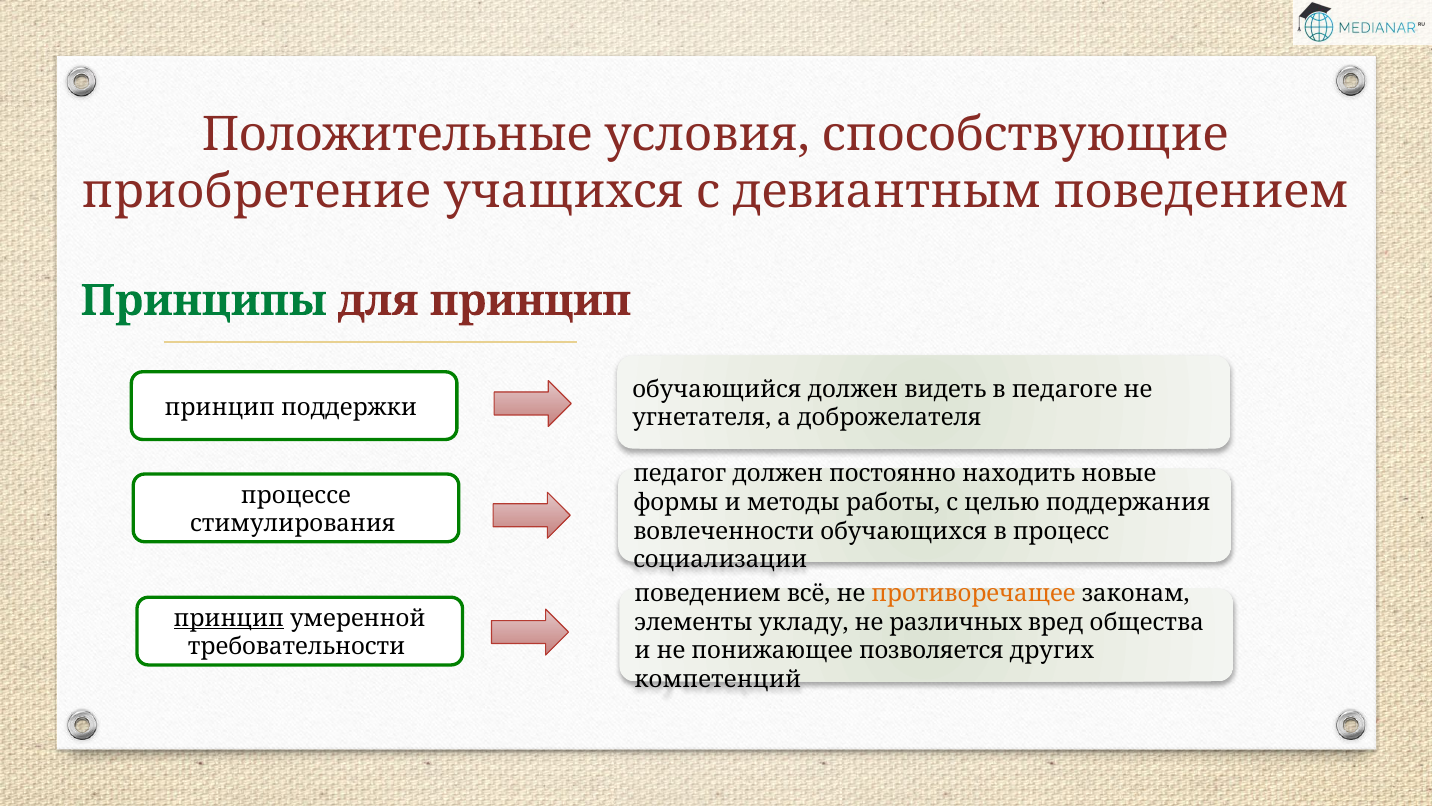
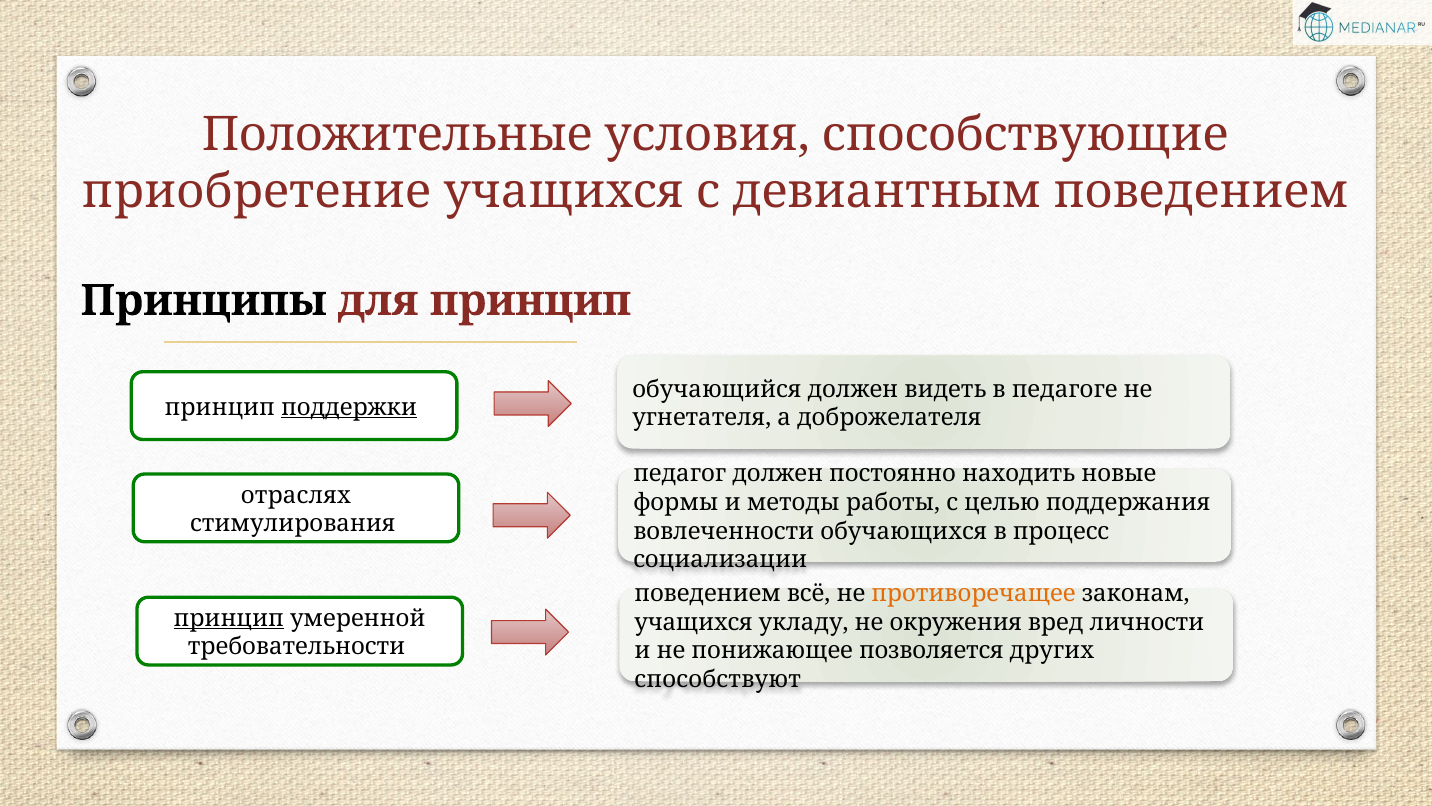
Принципы colour: green -> black (204, 300)
поддержки underline: none -> present (349, 407)
процессе: процессе -> отраслях (296, 495)
элементы: элементы -> учащихся (694, 622)
различных: различных -> окружения (956, 622)
общества: общества -> личности (1147, 622)
компетенций: компетенций -> способствуют (718, 679)
